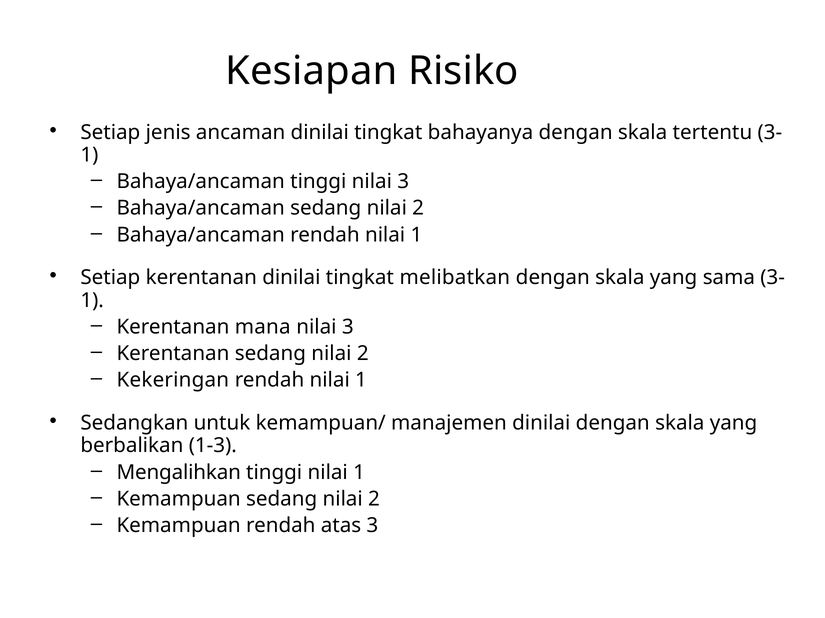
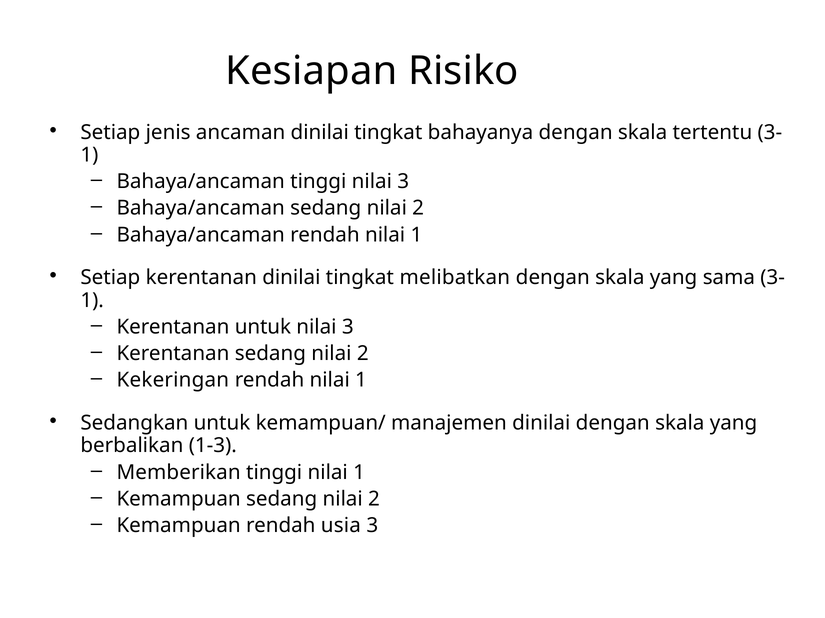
Kerentanan mana: mana -> untuk (263, 327)
Mengalihkan: Mengalihkan -> Memberikan (179, 473)
atas: atas -> usia (341, 526)
